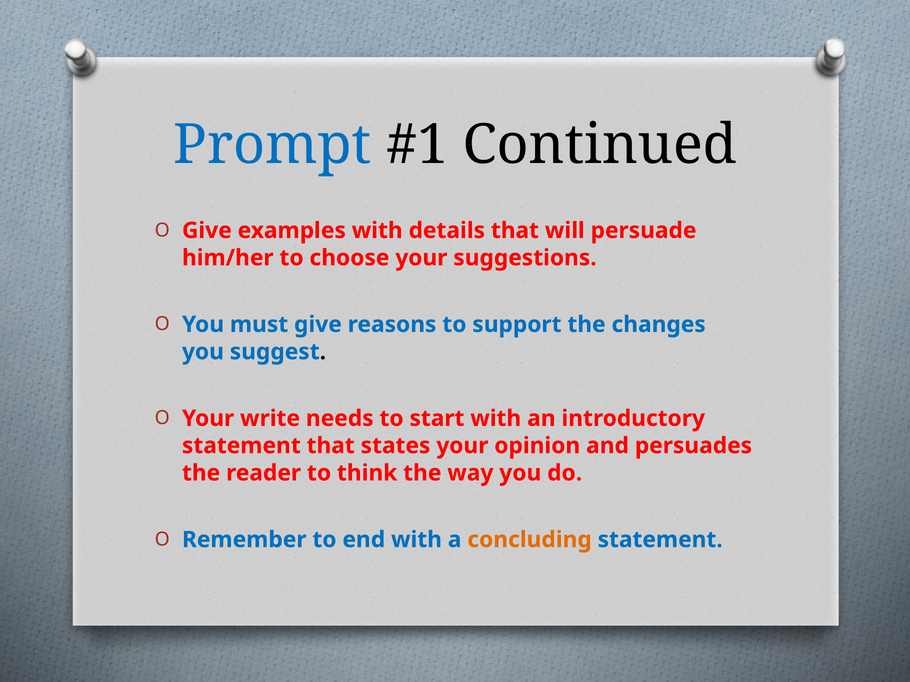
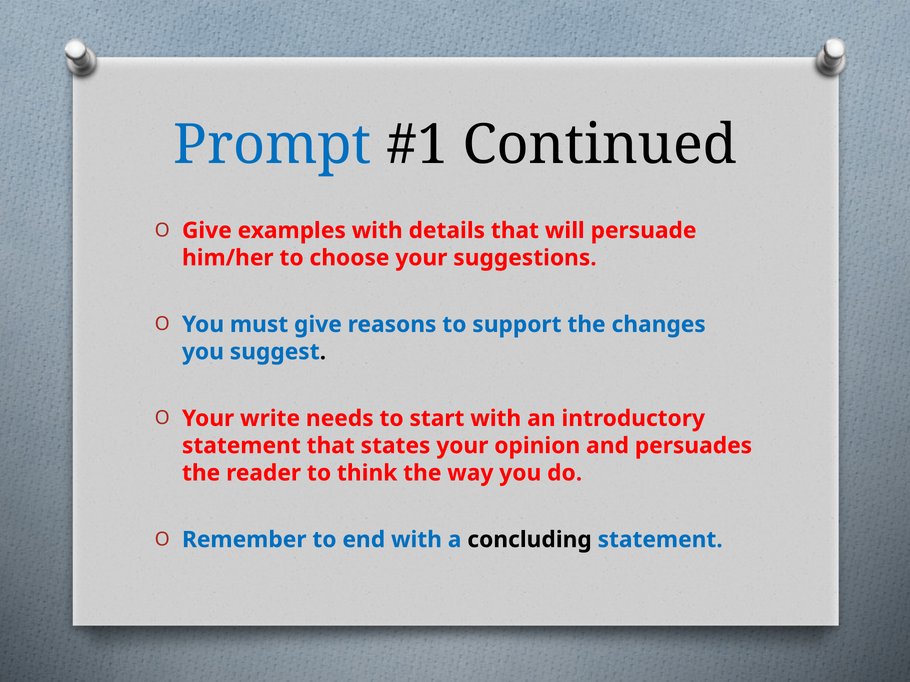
concluding colour: orange -> black (530, 540)
